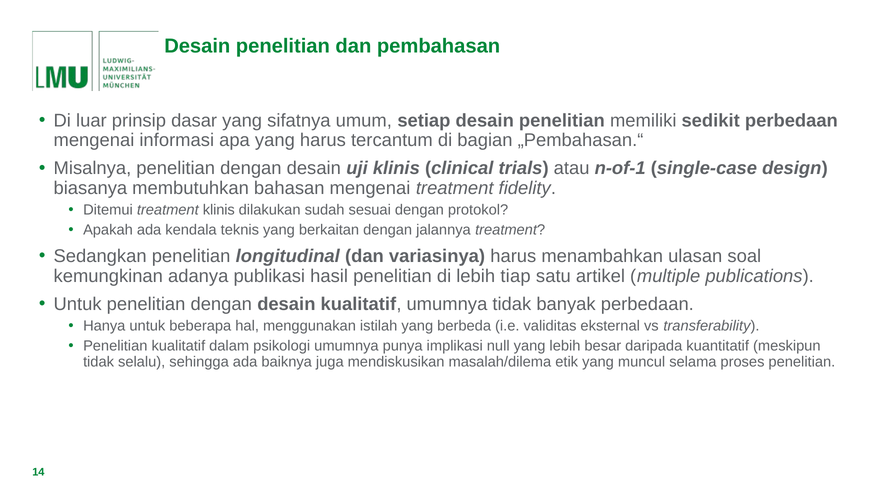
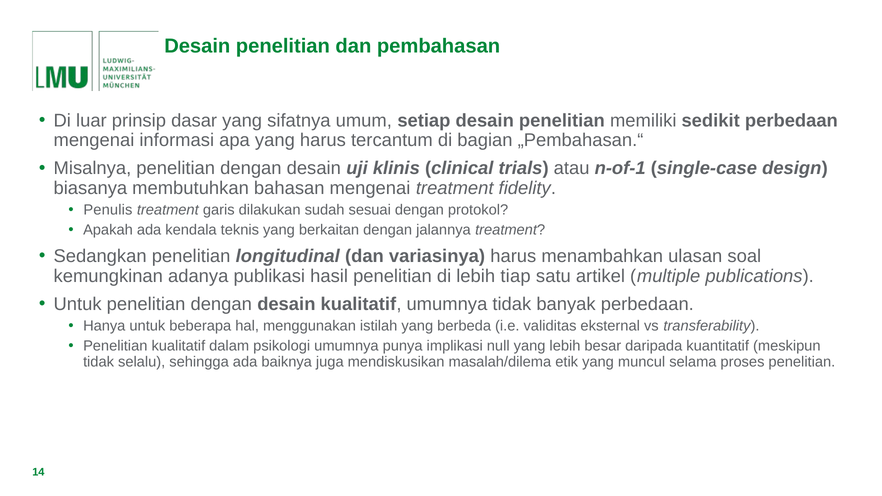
Ditemui: Ditemui -> Penulis (108, 210)
treatment klinis: klinis -> garis (219, 210)
